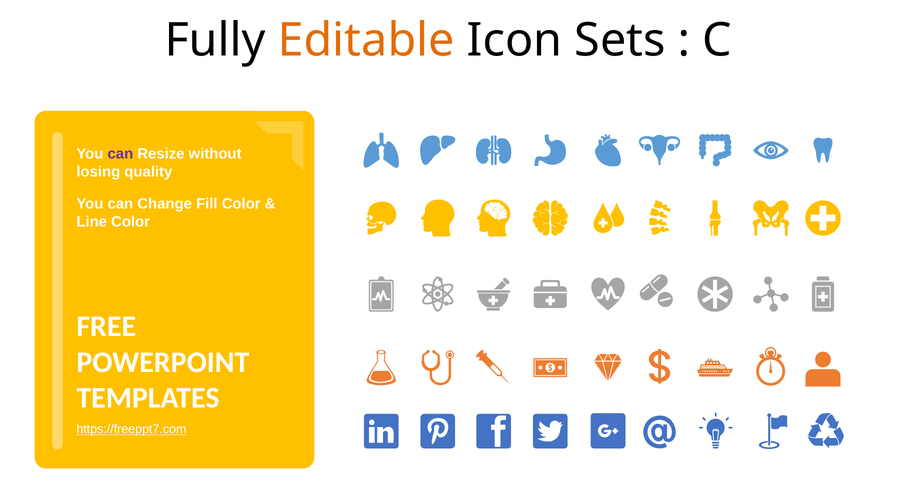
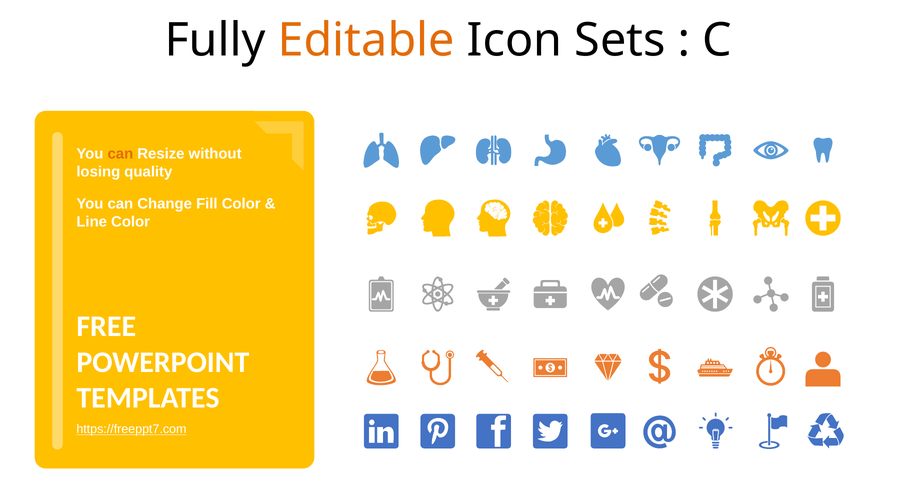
can colour: purple -> orange (120, 154)
